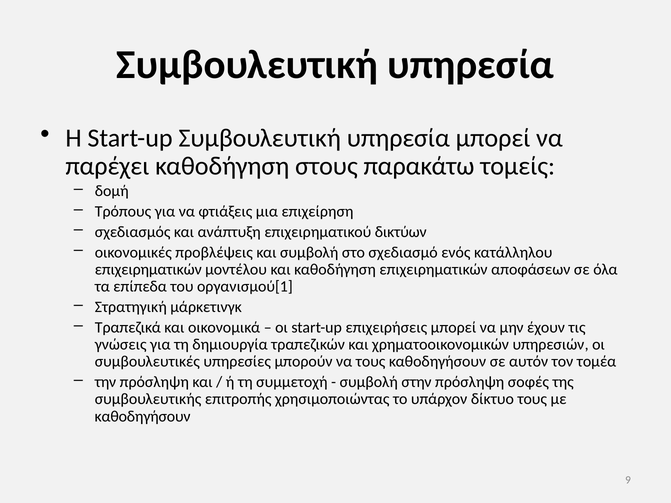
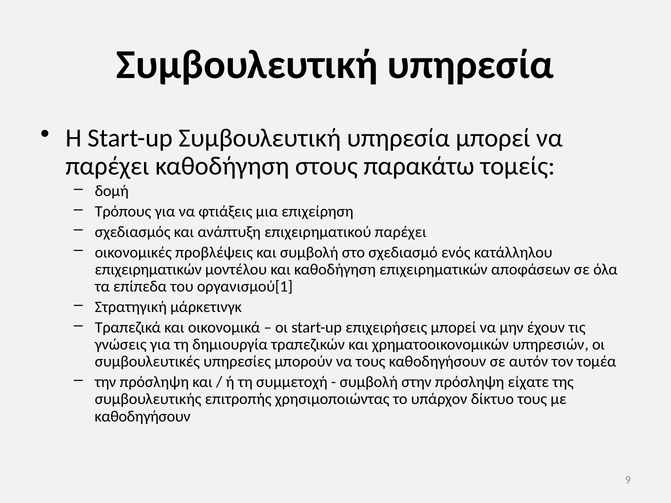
επιχειρηματικού δικτύων: δικτύων -> παρέχει (401, 232)
σοφές: σοφές -> είχατε (528, 382)
